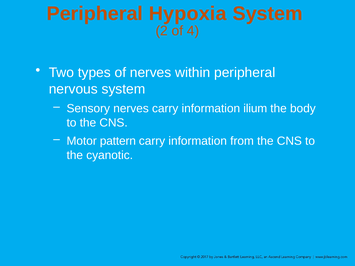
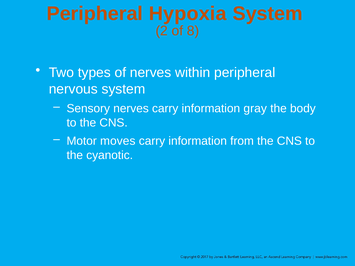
4: 4 -> 8 (193, 31)
ilium: ilium -> gray (255, 109)
pattern: pattern -> moves (118, 141)
